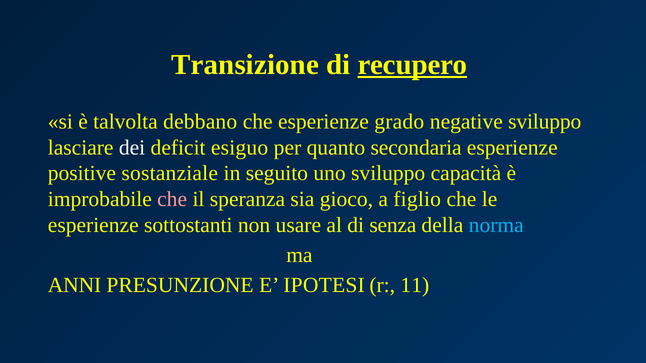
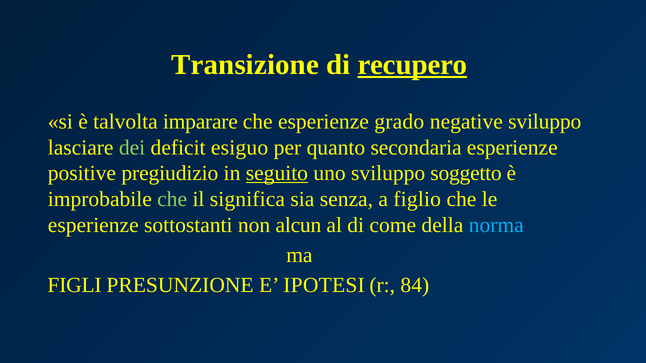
debbano: debbano -> imparare (200, 122)
dei colour: white -> light green (132, 148)
sostanziale: sostanziale -> pregiudizio (170, 173)
seguito underline: none -> present (277, 173)
capacità: capacità -> soggetto (466, 173)
che colour: pink -> light green (172, 199)
speranza: speranza -> significa (247, 199)
gioco: gioco -> senza (346, 199)
usare: usare -> alcun (298, 225)
senza: senza -> come (393, 225)
ANNI: ANNI -> FIGLI (75, 285)
11: 11 -> 84 (415, 285)
